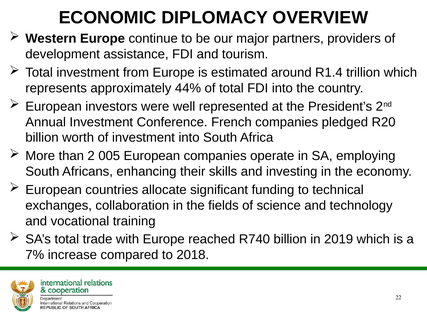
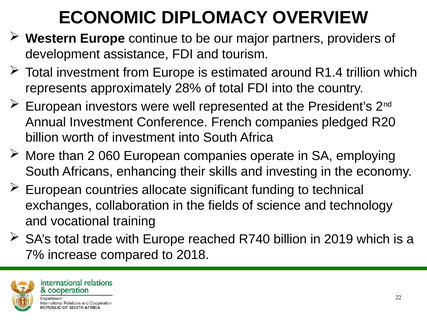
44%: 44% -> 28% (188, 88)
005: 005 -> 060 (109, 156)
